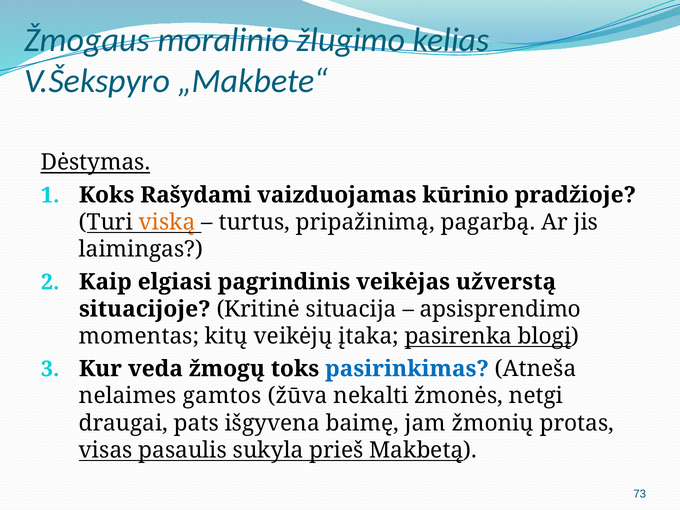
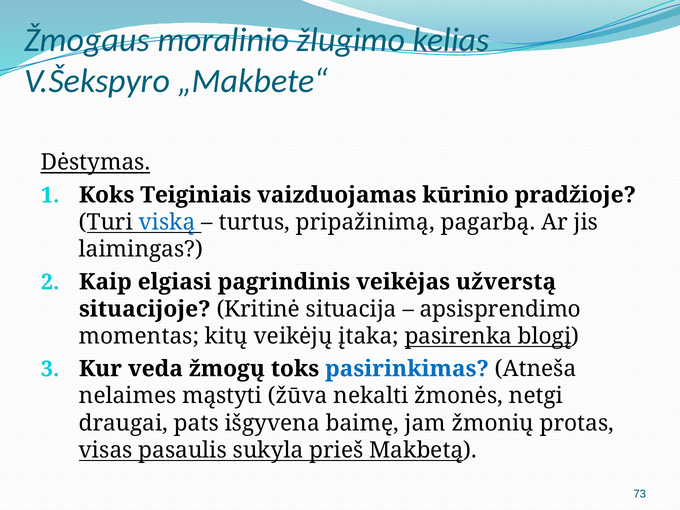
Rašydami: Rašydami -> Teiginiais (196, 195)
viską colour: orange -> blue (167, 222)
gamtos: gamtos -> mąstyti (222, 396)
